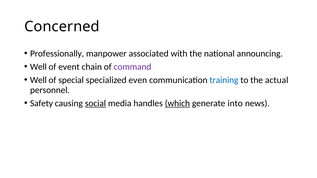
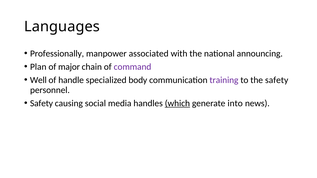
Concerned: Concerned -> Languages (62, 27)
Well: Well -> Plan (38, 67)
event: event -> major (69, 67)
special: special -> handle (71, 80)
even: even -> body (138, 80)
training colour: blue -> purple (224, 80)
the actual: actual -> safety (277, 80)
social underline: present -> none (95, 103)
